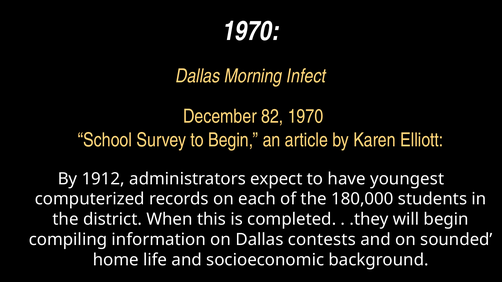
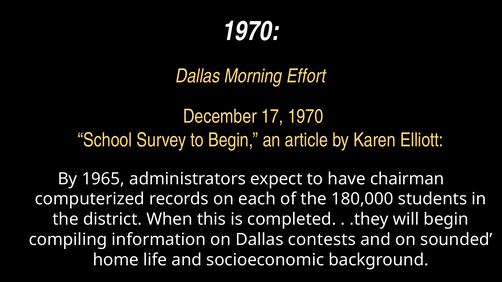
Infect: Infect -> Effort (306, 76)
82: 82 -> 17 (272, 117)
1912: 1912 -> 1965 (103, 179)
youngest: youngest -> chairman (407, 179)
